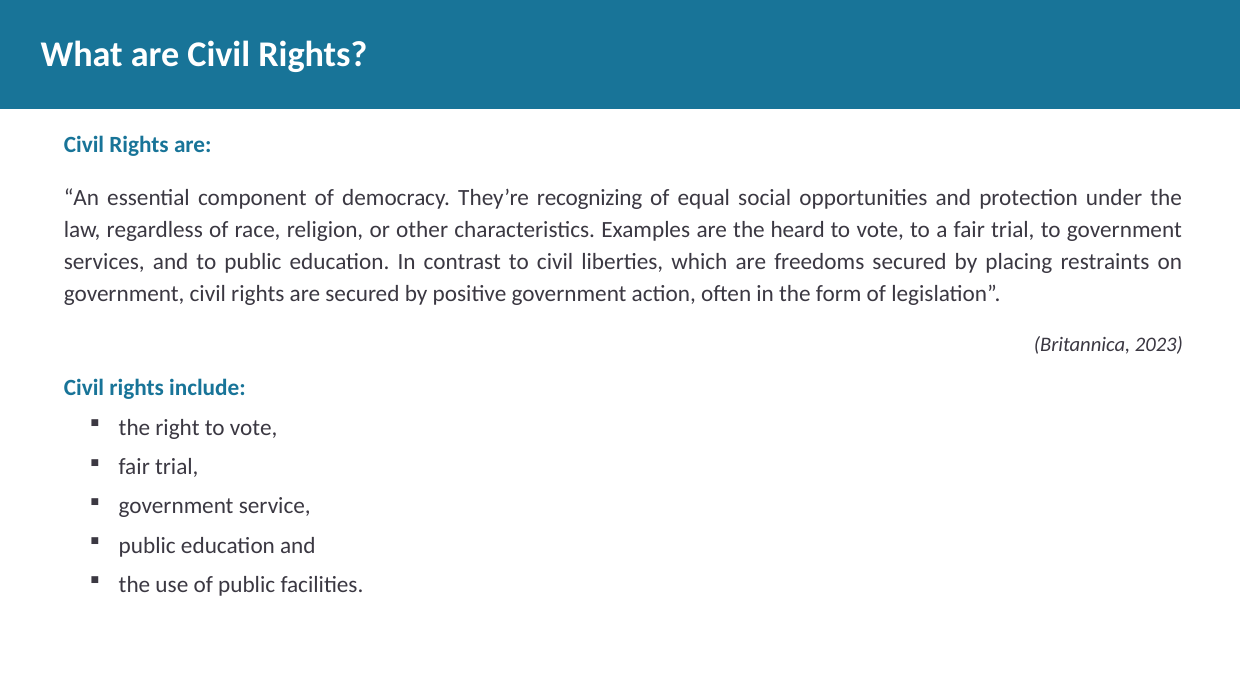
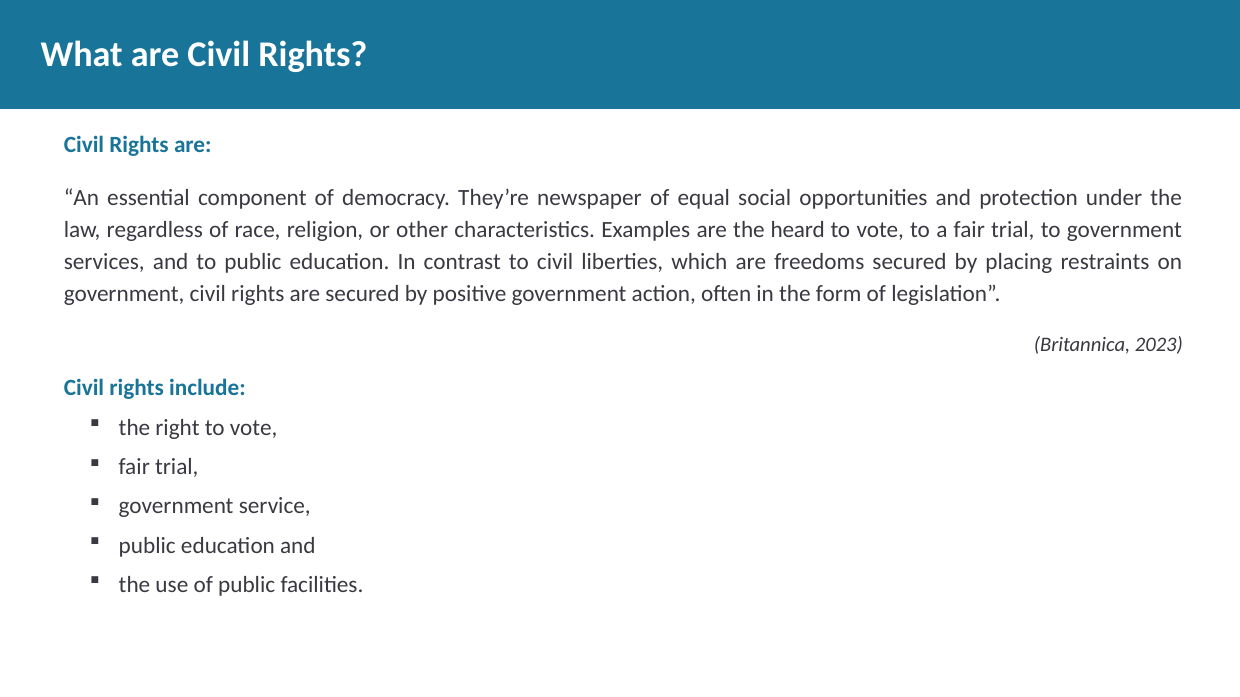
recognizing: recognizing -> newspaper (590, 198)
